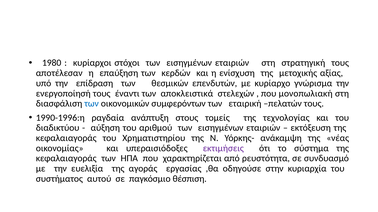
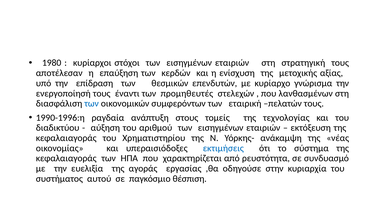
αποκλειστικά: αποκλειστικά -> προμηθευτές (187, 94)
μονοπωλιακή: μονοπωλιακή -> λανθασμένων (306, 94)
εκτιμήσεις colour: purple -> blue (223, 149)
